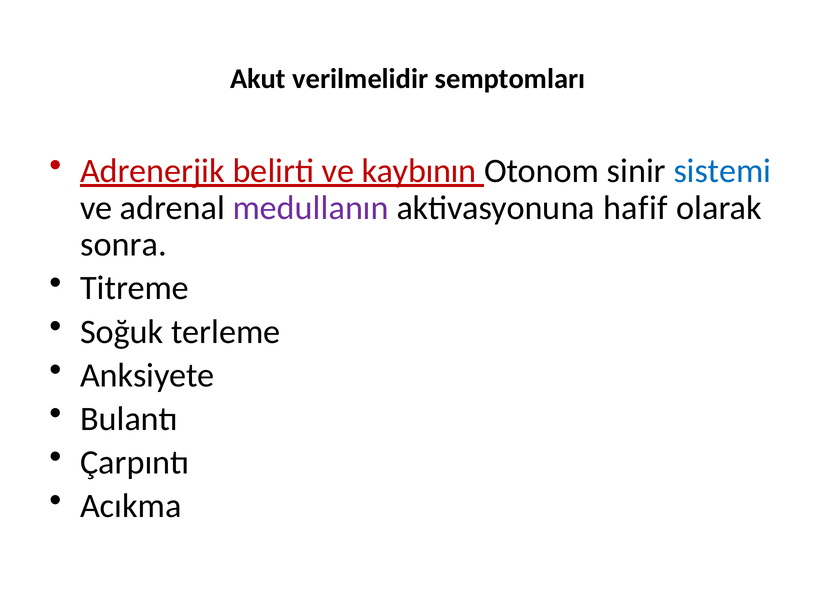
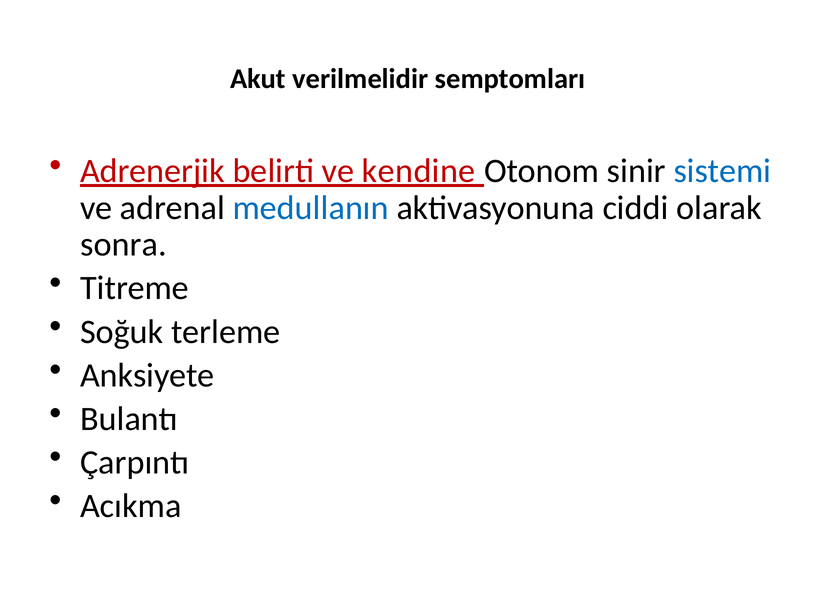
kaybının: kaybının -> kendine (419, 171)
medullanın colour: purple -> blue (311, 208)
hafif: hafif -> ciddi (636, 208)
